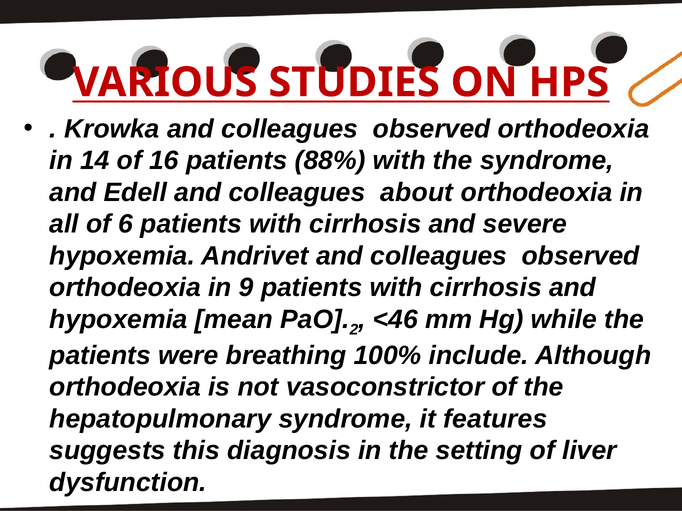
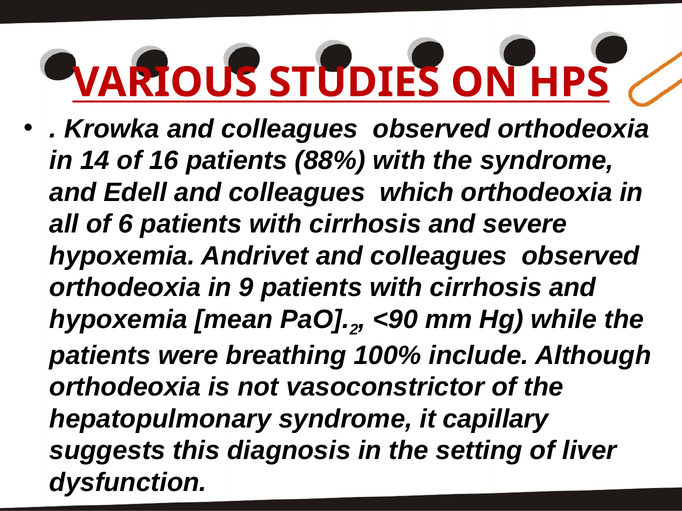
about: about -> which (417, 193)
<46: <46 -> <90 (395, 320)
features: features -> capillary (496, 419)
